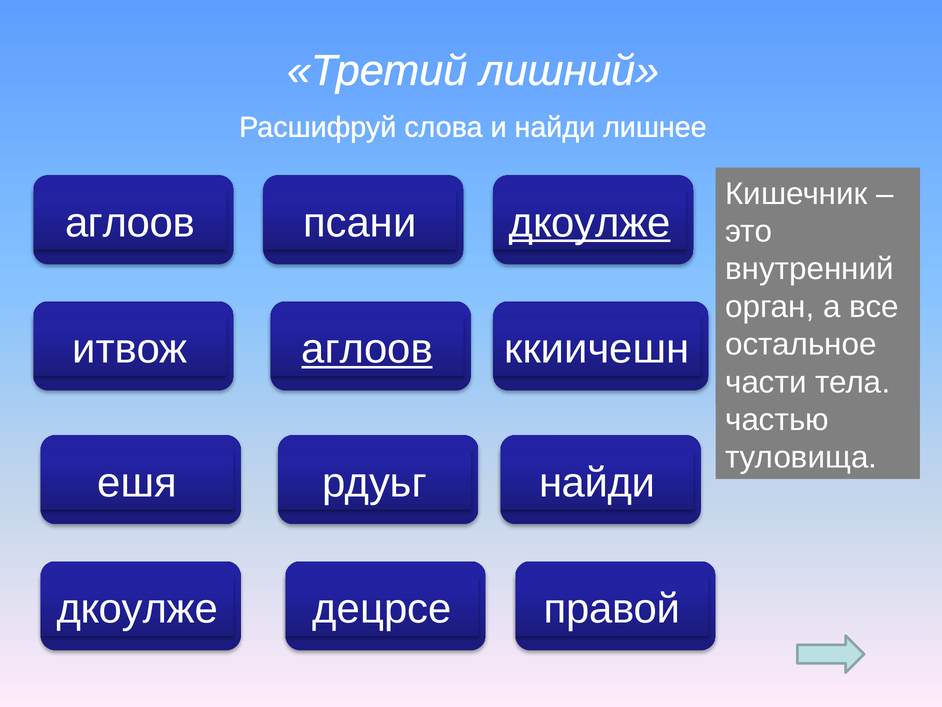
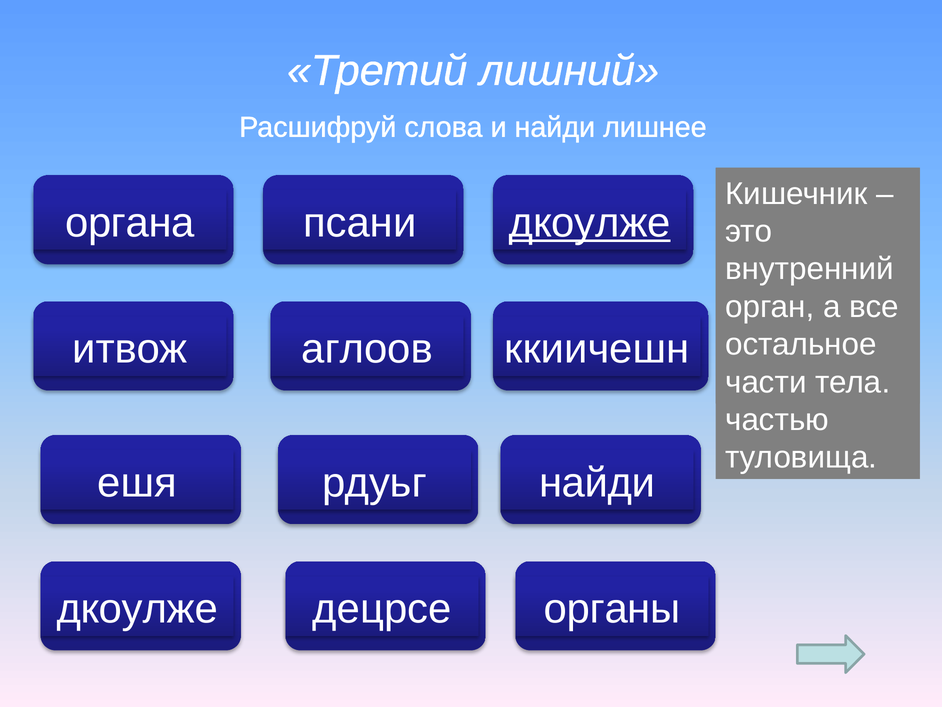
аглоов: аглоов -> органа (130, 223)
аглоов underline: present -> none (367, 349)
правой: правой -> органы (612, 609)
